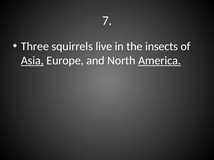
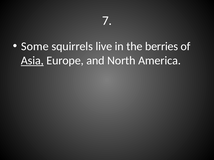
Three: Three -> Some (35, 46)
insects: insects -> berries (162, 46)
America underline: present -> none (160, 61)
